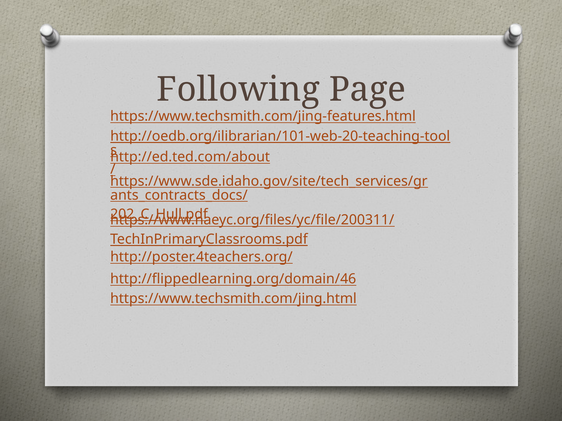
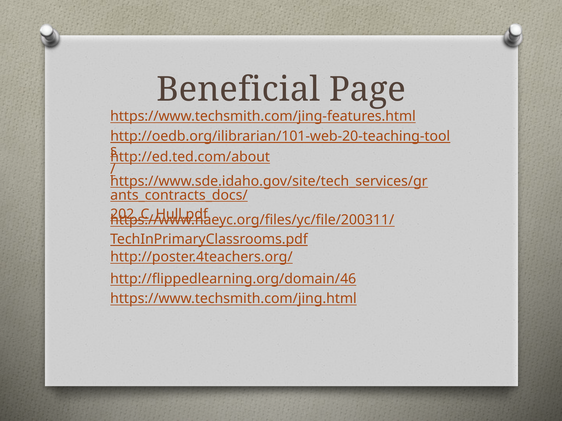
Following: Following -> Beneficial (238, 90)
